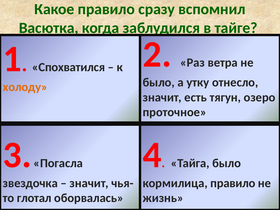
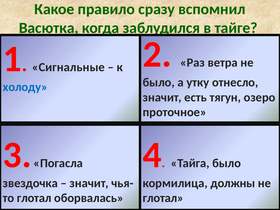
Спохватился: Спохватился -> Сигнальные (68, 67)
холоду colour: orange -> blue (25, 87)
правило: правило -> должны (233, 183)
жизнь: жизнь -> глотал (163, 198)
